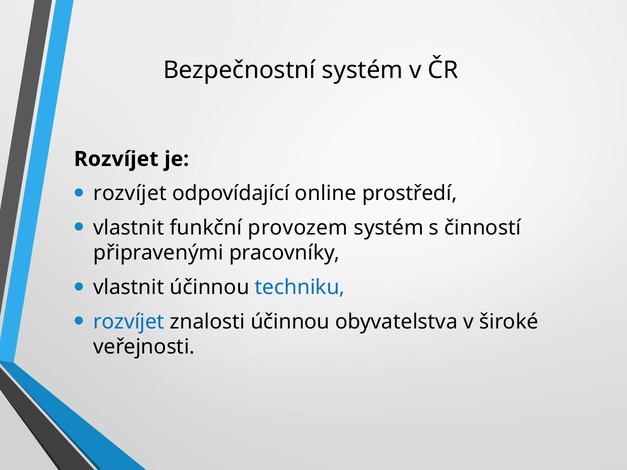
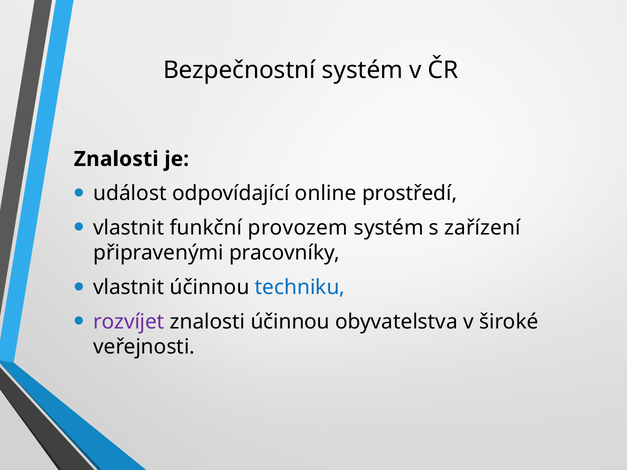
Rozvíjet: Rozvíjet -> Znalosti (116, 159)
rozvíjet: rozvíjet -> událost (130, 194)
činností: činností -> zařízení (483, 228)
rozvíjet colour: blue -> purple (129, 322)
